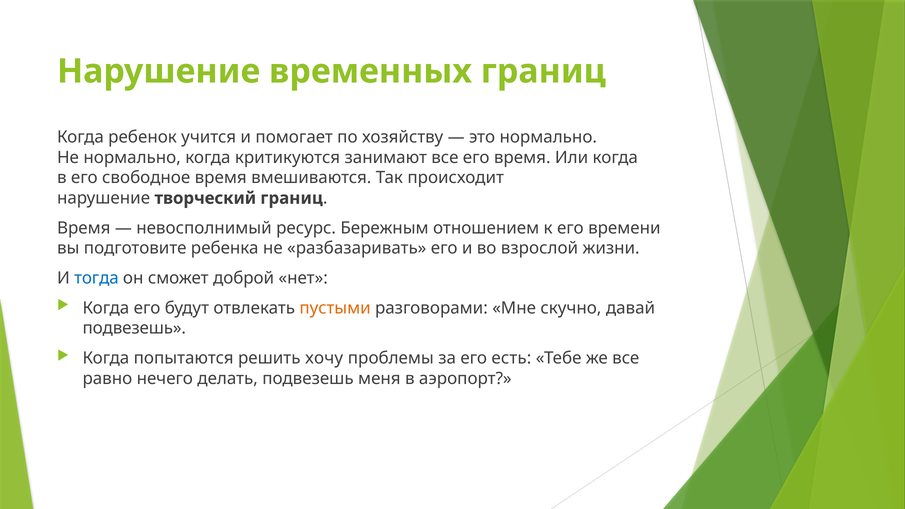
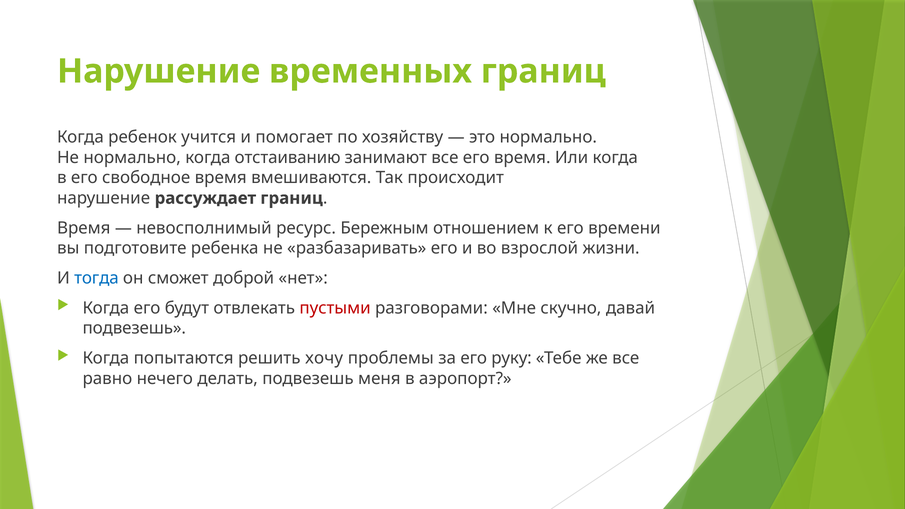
критикуются: критикуются -> отстаиванию (288, 158)
творческий: творческий -> рассуждает (205, 198)
пустыми colour: orange -> red (335, 308)
есть: есть -> руку (512, 358)
